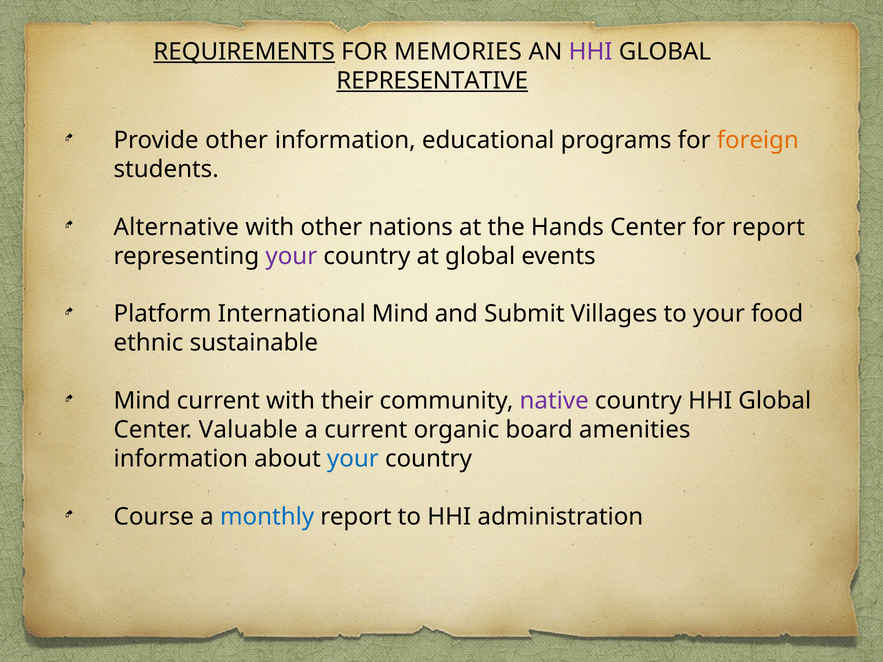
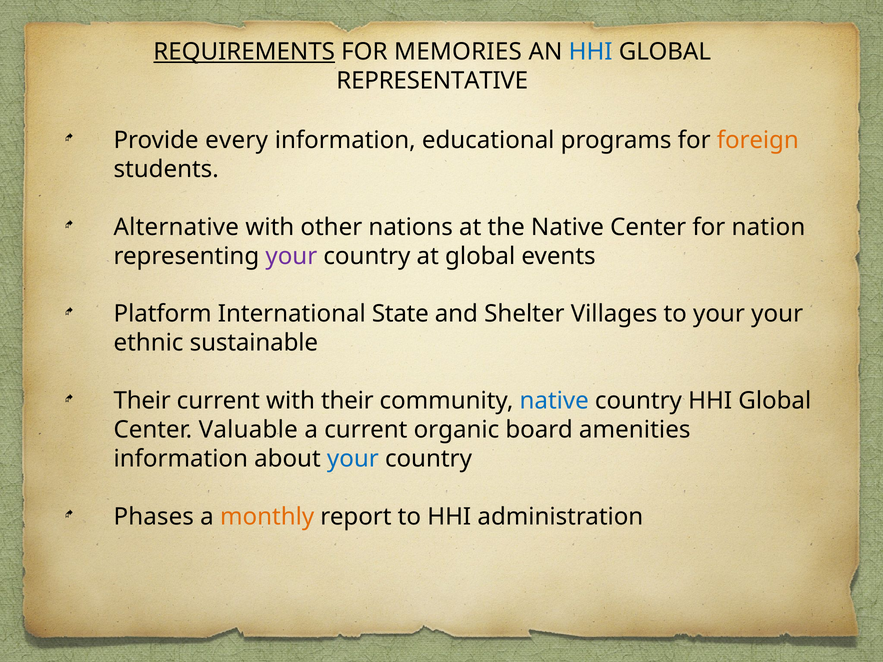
HHI colour: purple -> blue (591, 52)
REPRESENTATIVE underline: present -> none (432, 81)
Provide other: other -> every (237, 140)
the Hands: Hands -> Native (567, 227)
for report: report -> nation (768, 227)
International Mind: Mind -> State (400, 314)
Submit: Submit -> Shelter (524, 314)
your food: food -> your (777, 314)
Mind: Mind -> Their (142, 401)
native colour: purple -> blue (554, 401)
Course: Course -> Phases (154, 517)
monthly colour: blue -> orange (267, 517)
